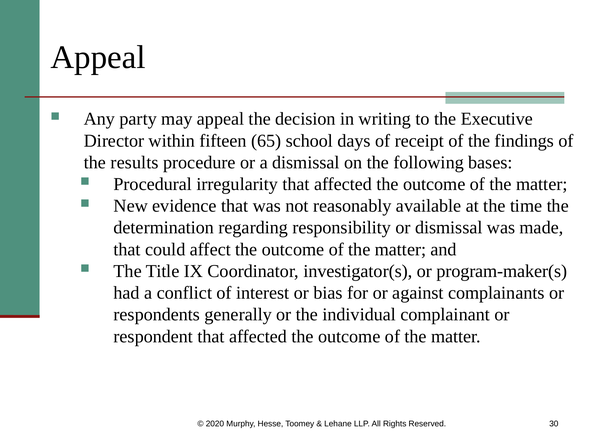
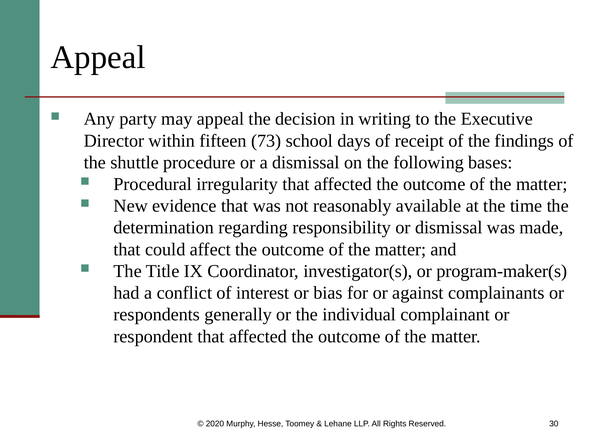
65: 65 -> 73 (266, 141)
results: results -> shuttle (135, 163)
